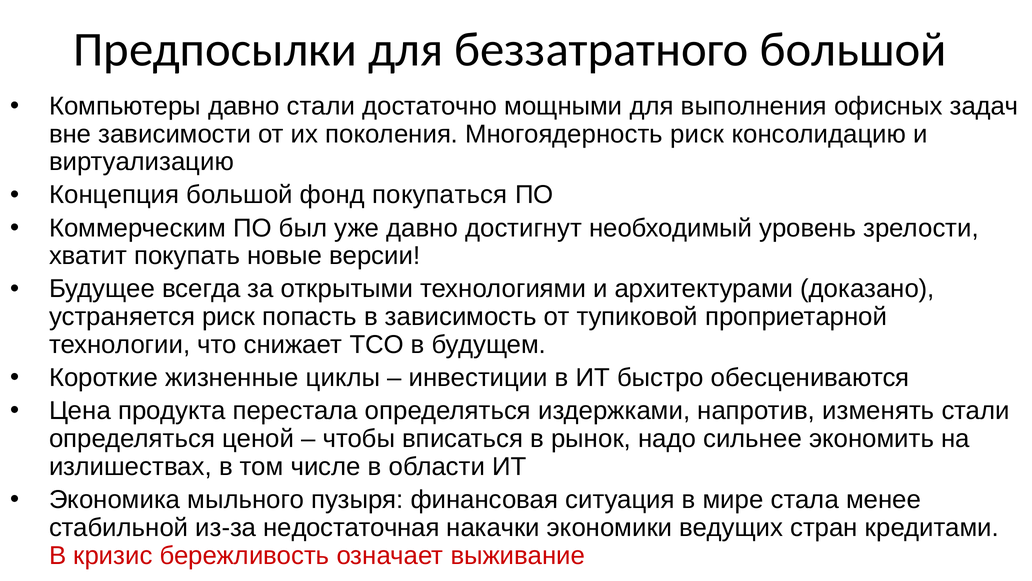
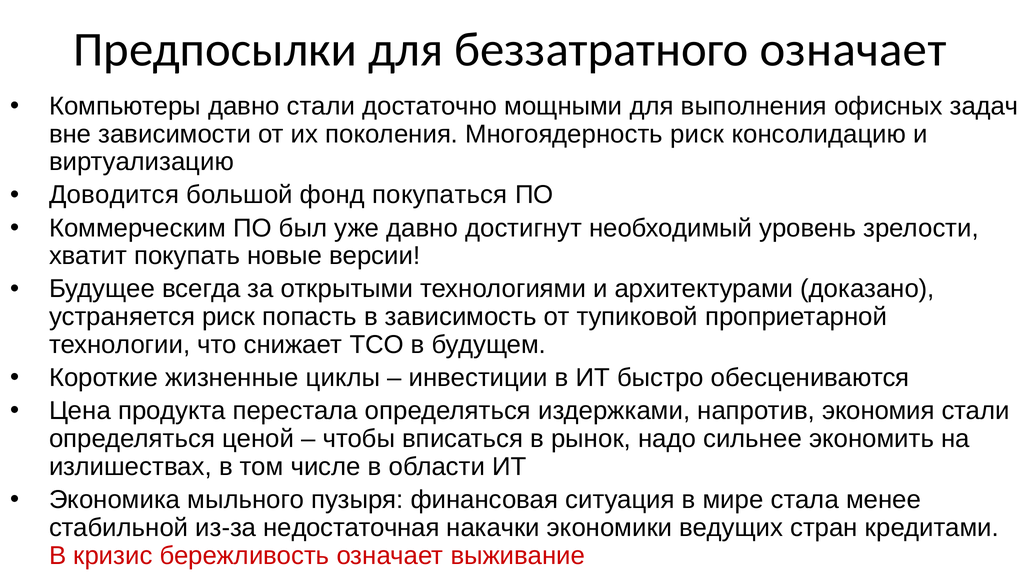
беззатратного большой: большой -> означает (853, 50)
Концепция: Концепция -> Доводится (114, 195)
изменять: изменять -> экономия (878, 411)
